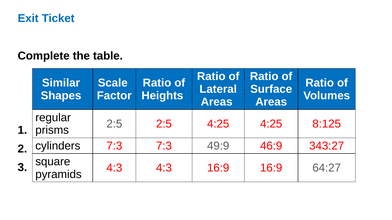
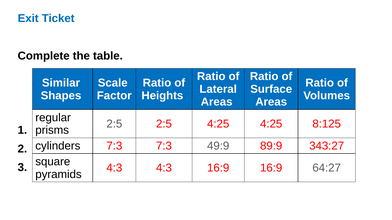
46:9: 46:9 -> 89:9 (271, 146)
